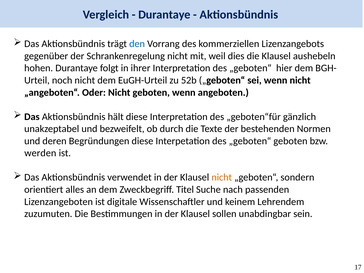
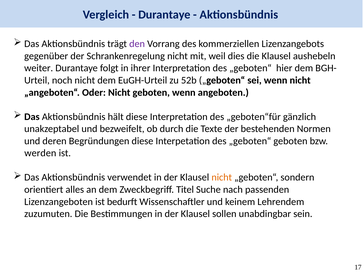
den colour: blue -> purple (137, 44)
hohen: hohen -> weiter (39, 68)
digitale: digitale -> bedurft (122, 202)
